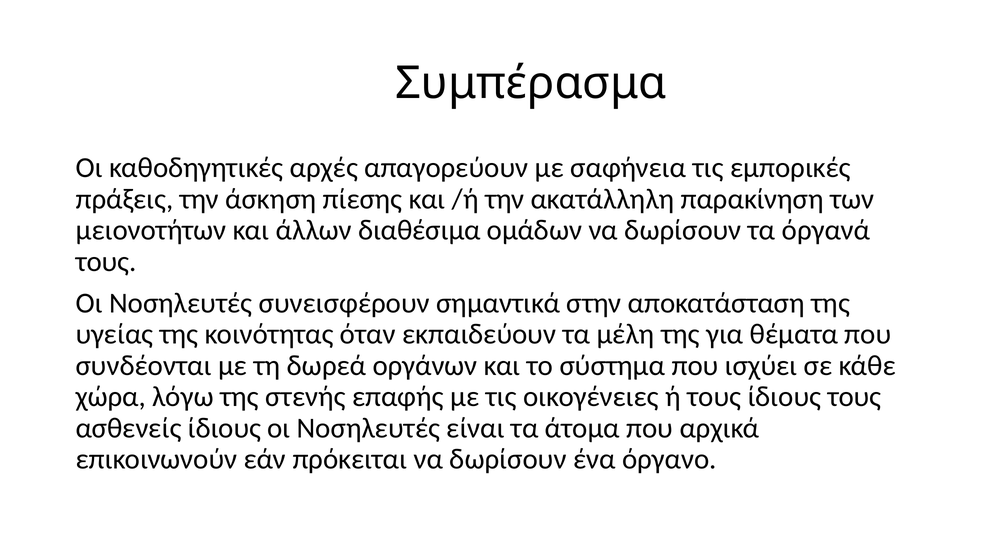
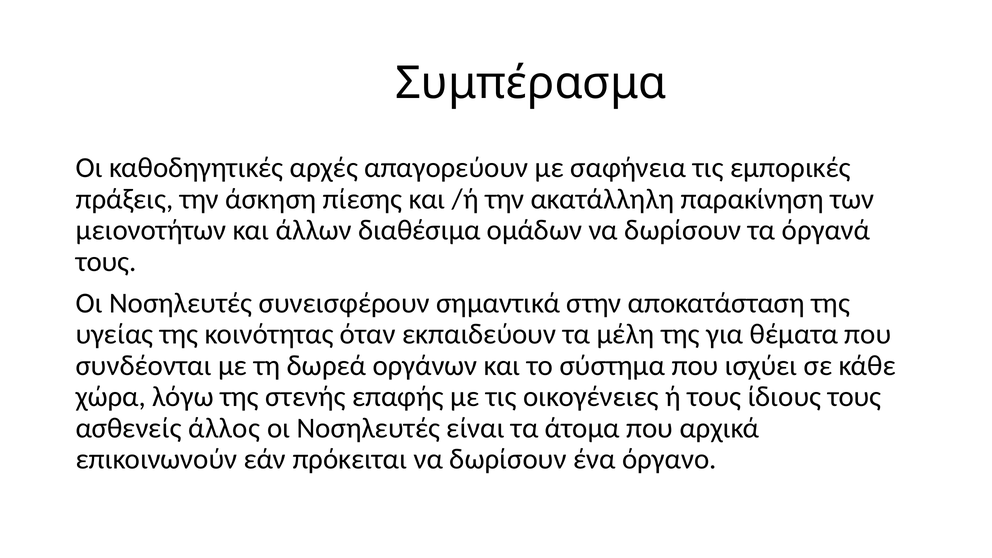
ασθενείς ίδιους: ίδιους -> άλλος (224, 428)
